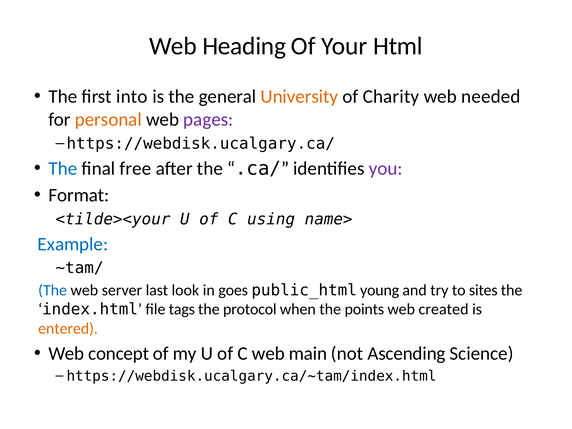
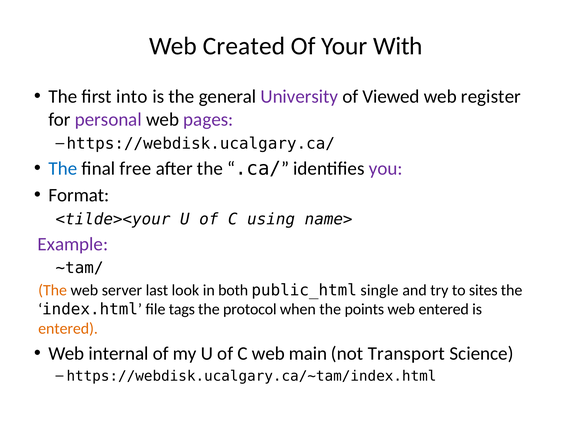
Heading: Heading -> Created (244, 46)
Html: Html -> With (398, 46)
University colour: orange -> purple (299, 97)
Charity: Charity -> Viewed (391, 97)
needed: needed -> register (491, 97)
personal colour: orange -> purple (108, 120)
Example colour: blue -> purple (73, 244)
The colour: blue -> orange (53, 290)
goes: goes -> both (233, 290)
young: young -> single (379, 290)
web created: created -> entered (444, 309)
concept: concept -> internal (119, 353)
Ascending: Ascending -> Transport (406, 353)
